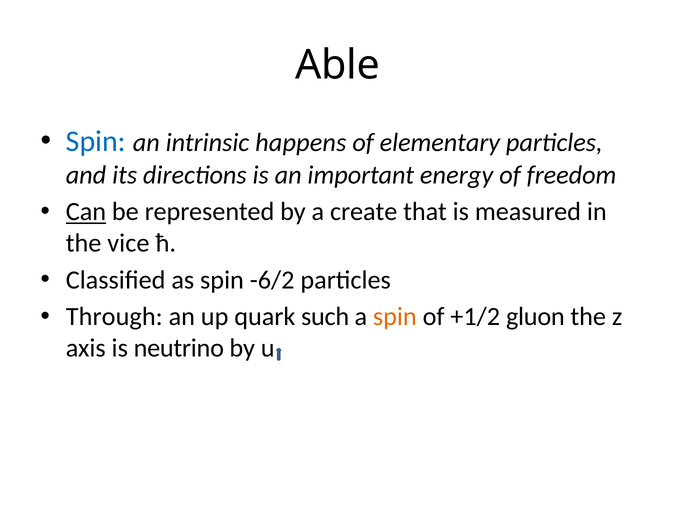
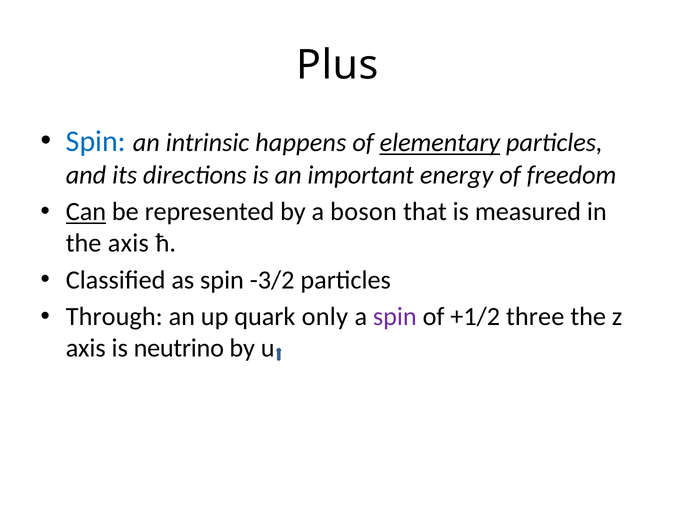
Able: Able -> Plus (337, 65)
elementary underline: none -> present (440, 143)
create: create -> boson (364, 212)
the vice: vice -> axis (128, 243)
-6/2: -6/2 -> -3/2 (272, 280)
such: such -> only (325, 317)
spin colour: orange -> purple (395, 317)
gluon: gluon -> three (535, 317)
